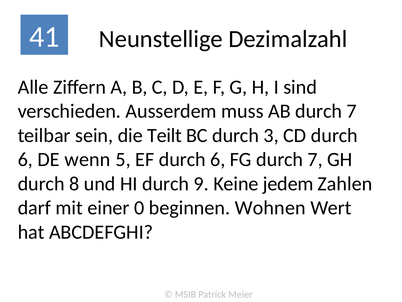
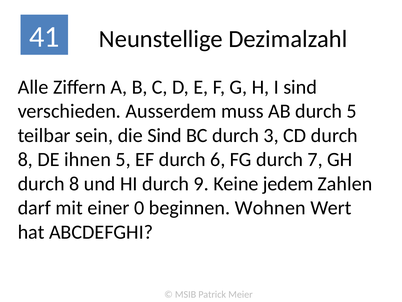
AB durch 7: 7 -> 5 (352, 111)
die Teilt: Teilt -> Sind (165, 135)
6: 6 -> 8 (25, 159)
wenn: wenn -> ihnen (88, 159)
